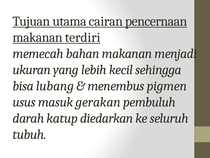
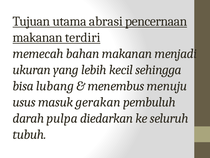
cairan: cairan -> abrasi (106, 21)
pigmen: pigmen -> menuju (167, 86)
katup: katup -> pulpa (62, 118)
